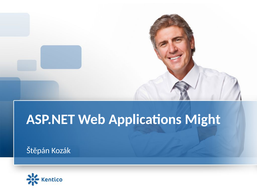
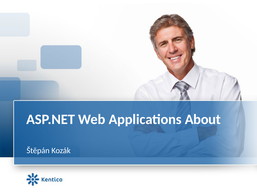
Might: Might -> About (203, 119)
